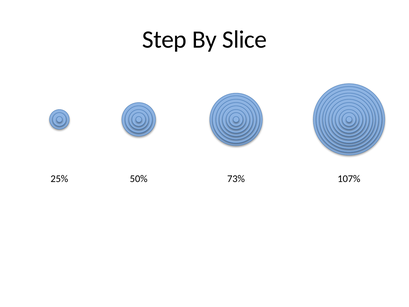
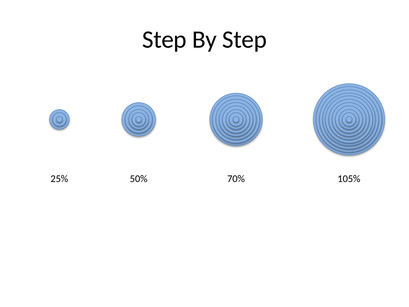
By Slice: Slice -> Step (245, 40)
73%: 73% -> 70% (236, 179)
107%: 107% -> 105% (349, 179)
